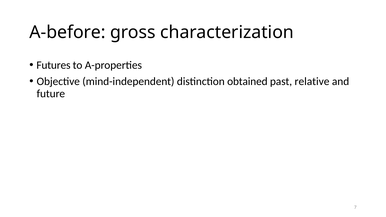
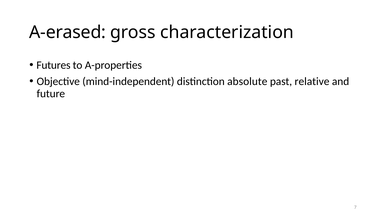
A-before: A-before -> A-erased (68, 32)
obtained: obtained -> absolute (247, 81)
